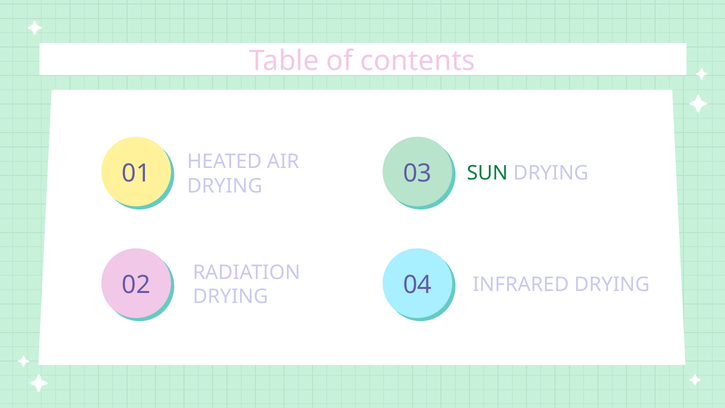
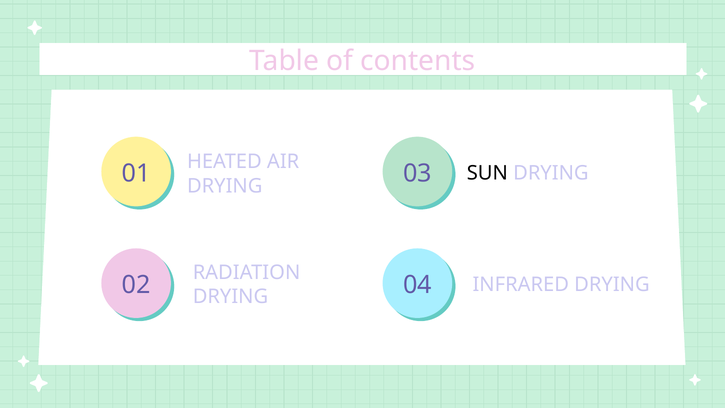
SUN colour: green -> black (487, 173)
